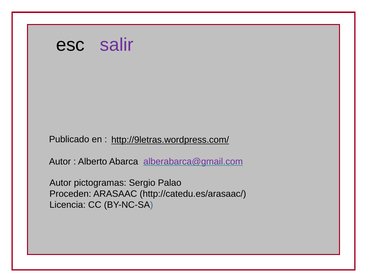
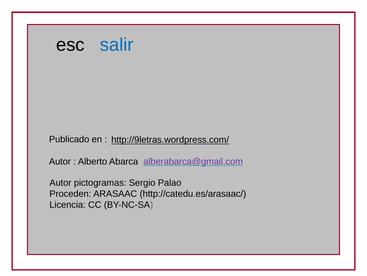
salir colour: purple -> blue (117, 45)
